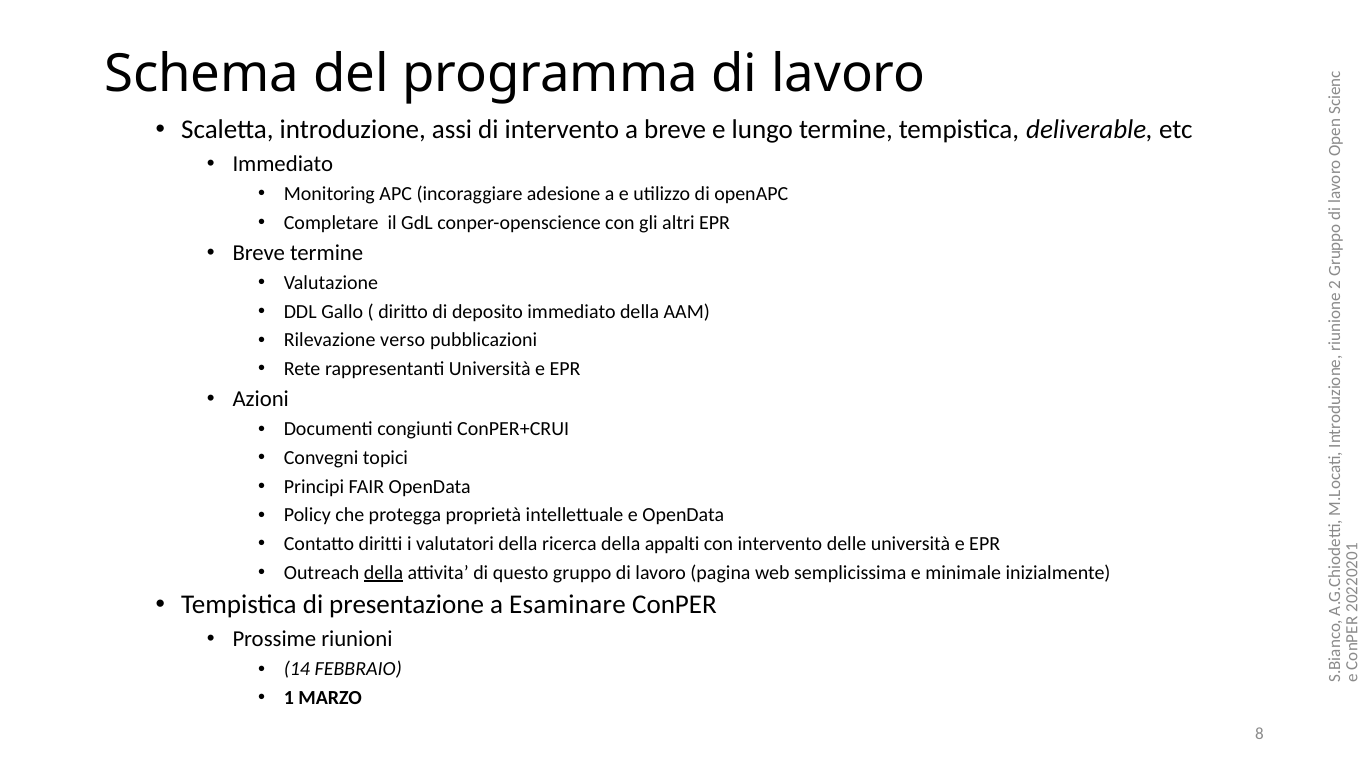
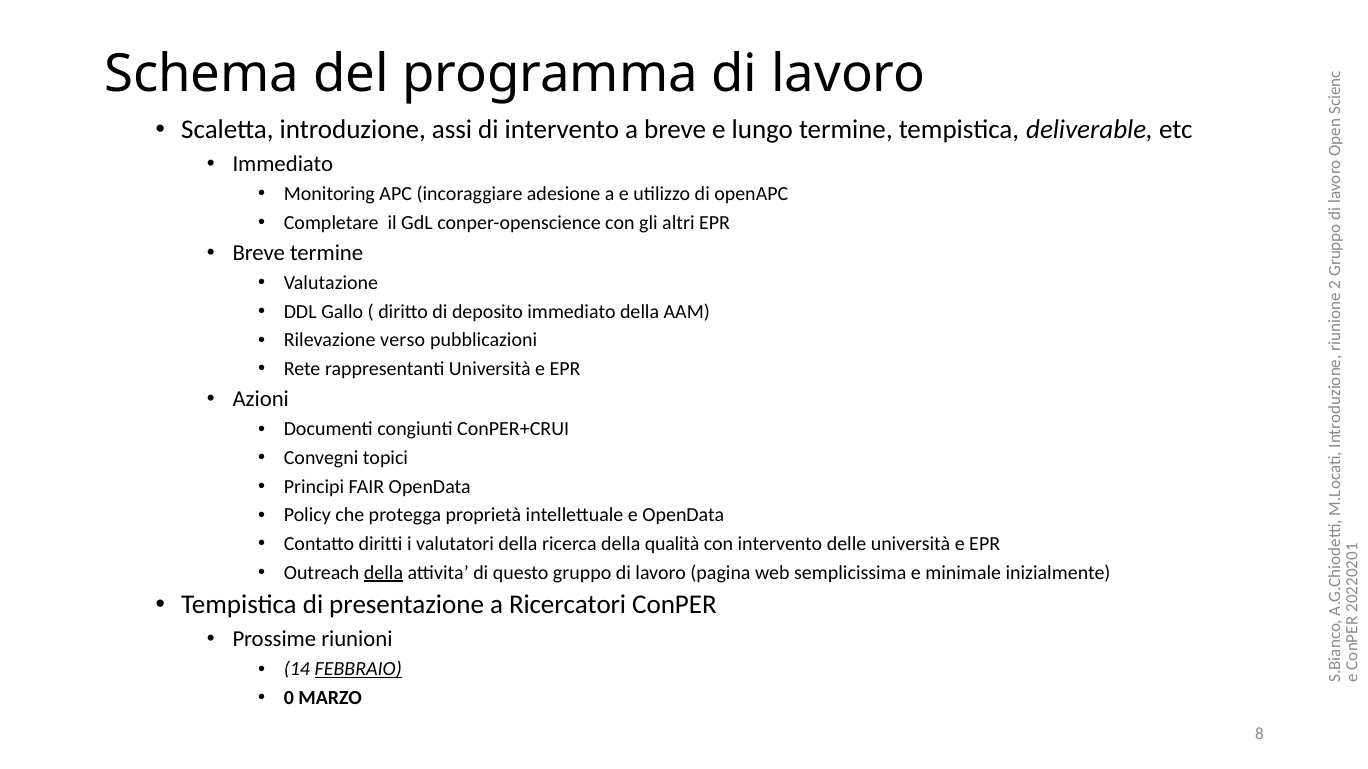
appalti: appalti -> qualità (672, 544)
Esaminare: Esaminare -> Ricercatori (568, 605)
FEBBRAIO underline: none -> present (358, 670)
1: 1 -> 0 (289, 698)
